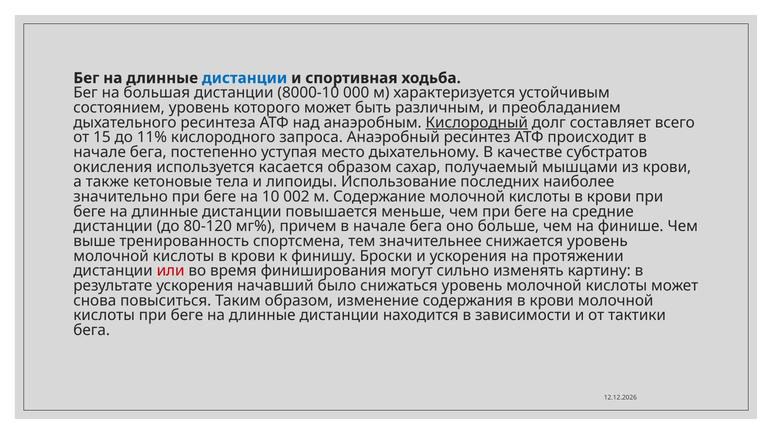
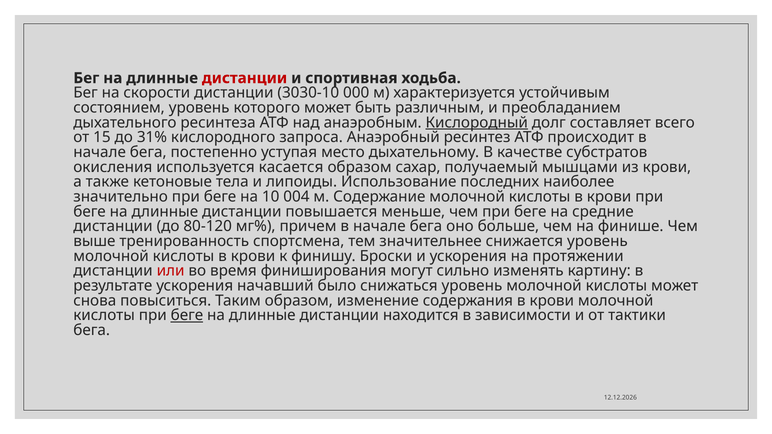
дистанции colour: blue -> red (245, 78)
большая: большая -> скорости (157, 93)
8000-10: 8000-10 -> 3030-10 (308, 93)
11%: 11% -> 31% (152, 137)
002: 002 -> 004 (296, 197)
беге underline: none -> present (187, 316)
